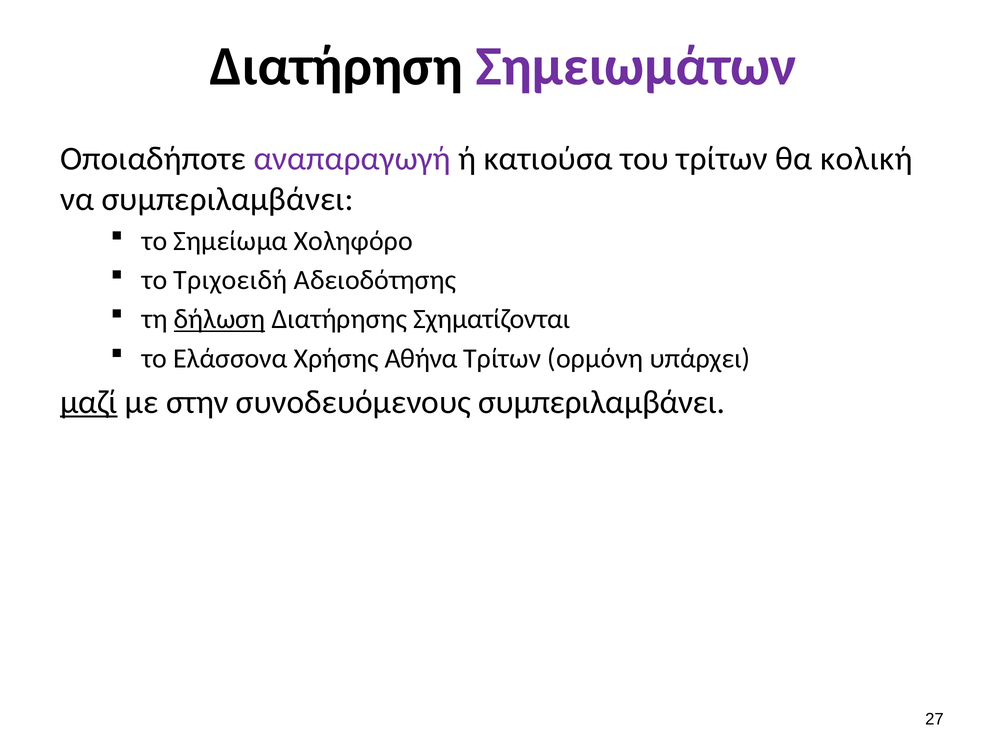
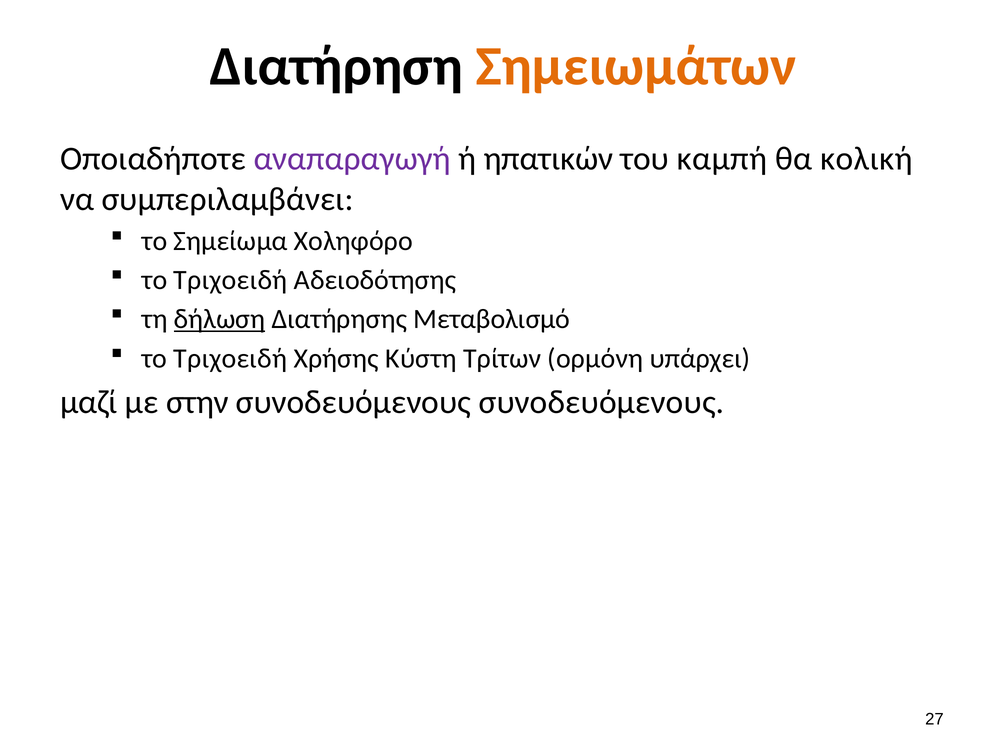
Σημειωμάτων colour: purple -> orange (636, 67)
κατιούσα: κατιούσα -> ηπατικών (548, 159)
του τρίτων: τρίτων -> καμπή (722, 159)
Σχηματίζονται: Σχηματίζονται -> Μεταβολισμό (492, 319)
Ελάσσονα: Ελάσσονα -> Τριχοειδή (230, 358)
Αθήνα: Αθήνα -> Κύστη (421, 358)
μαζί underline: present -> none (89, 402)
συνοδευόμενους συμπεριλαμβάνει: συμπεριλαμβάνει -> συνοδευόμενους (601, 402)
